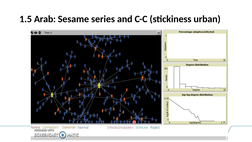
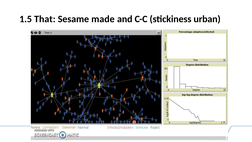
Arab: Arab -> That (45, 19)
series: series -> made (103, 19)
